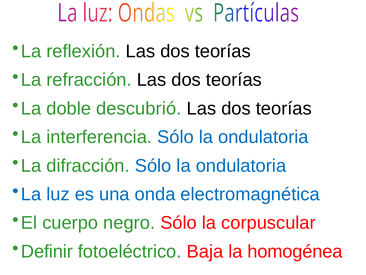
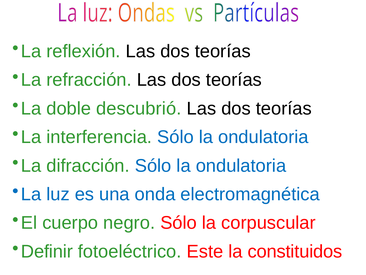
Baja: Baja -> Este (205, 251)
homogénea: homogénea -> constituidos (295, 251)
